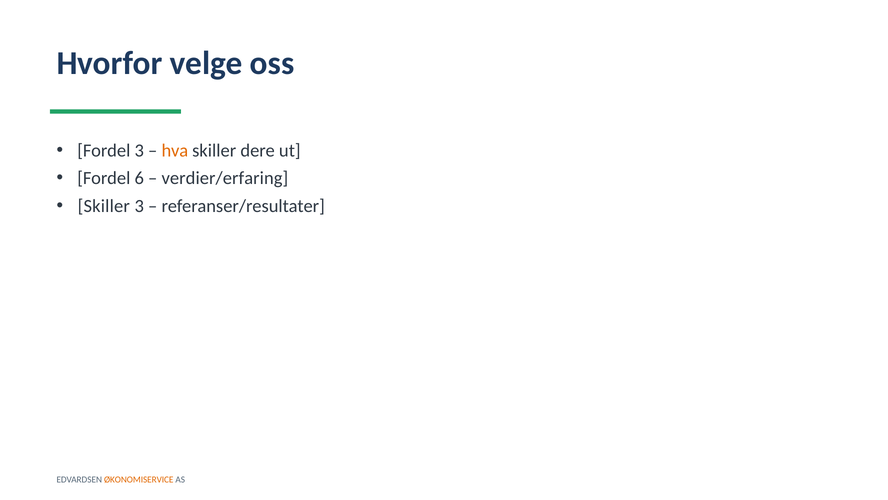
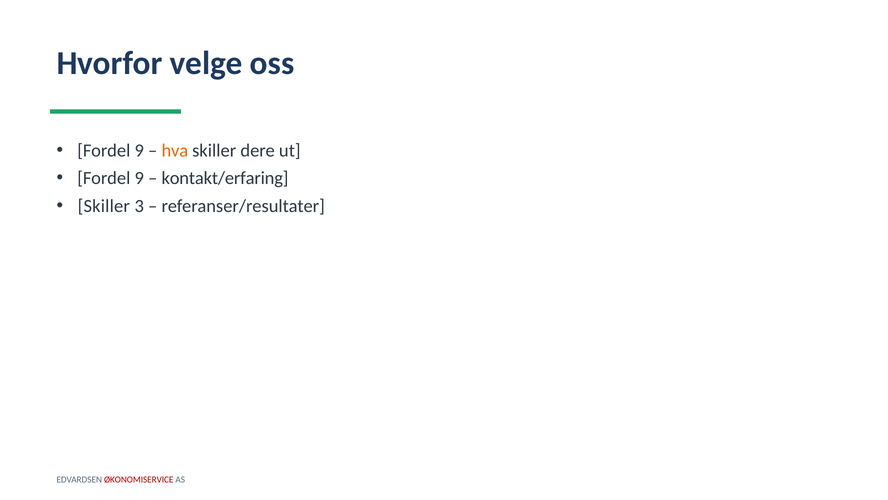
3: 3 -> 9 (139, 150)
6: 6 -> 9 (139, 178)
verdier/erfaring: verdier/erfaring -> kontakt/erfaring (225, 178)
ØKONOMISERVICE colour: orange -> red (139, 479)
